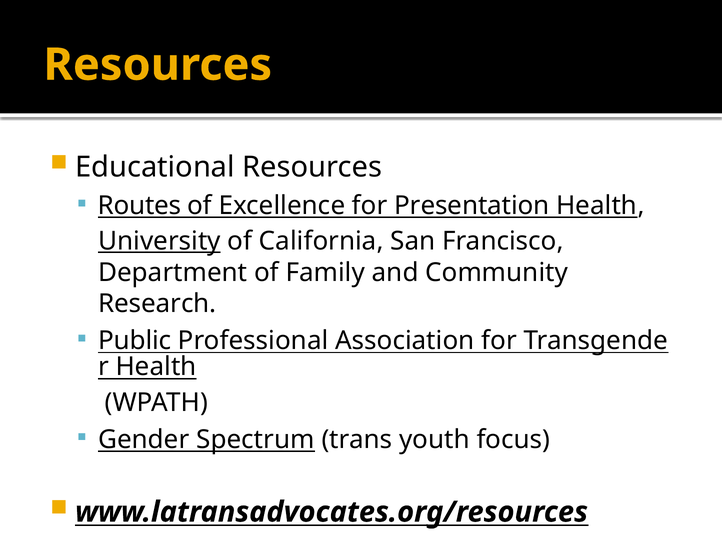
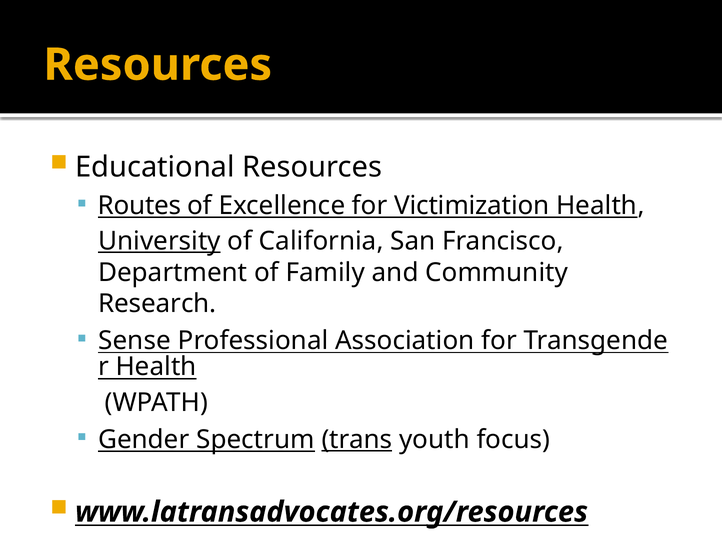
Presentation: Presentation -> Victimization (472, 205)
Public: Public -> Sense (135, 340)
trans underline: none -> present (357, 439)
